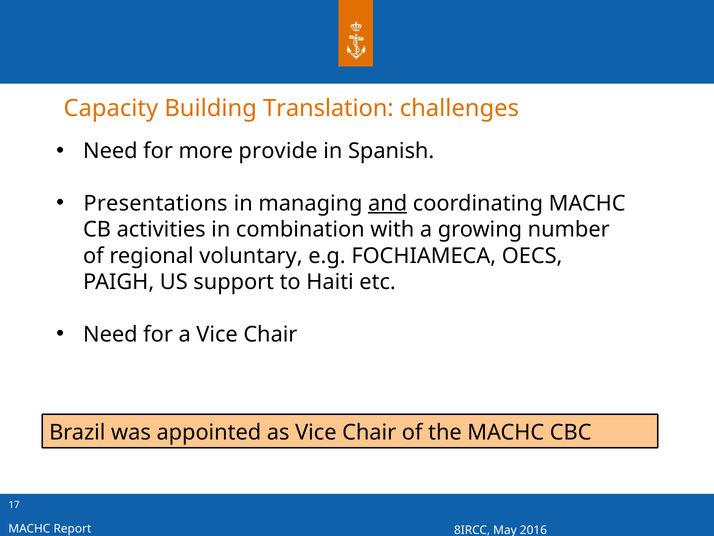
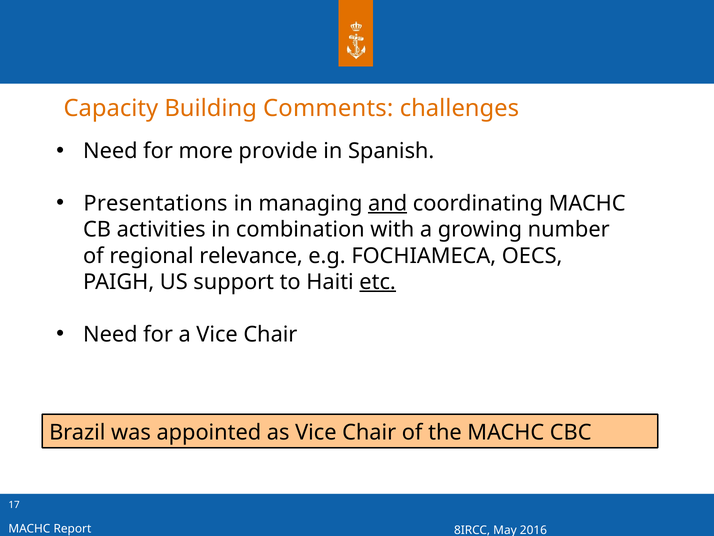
Translation: Translation -> Comments (328, 108)
voluntary: voluntary -> relevance (251, 256)
etc underline: none -> present (378, 282)
